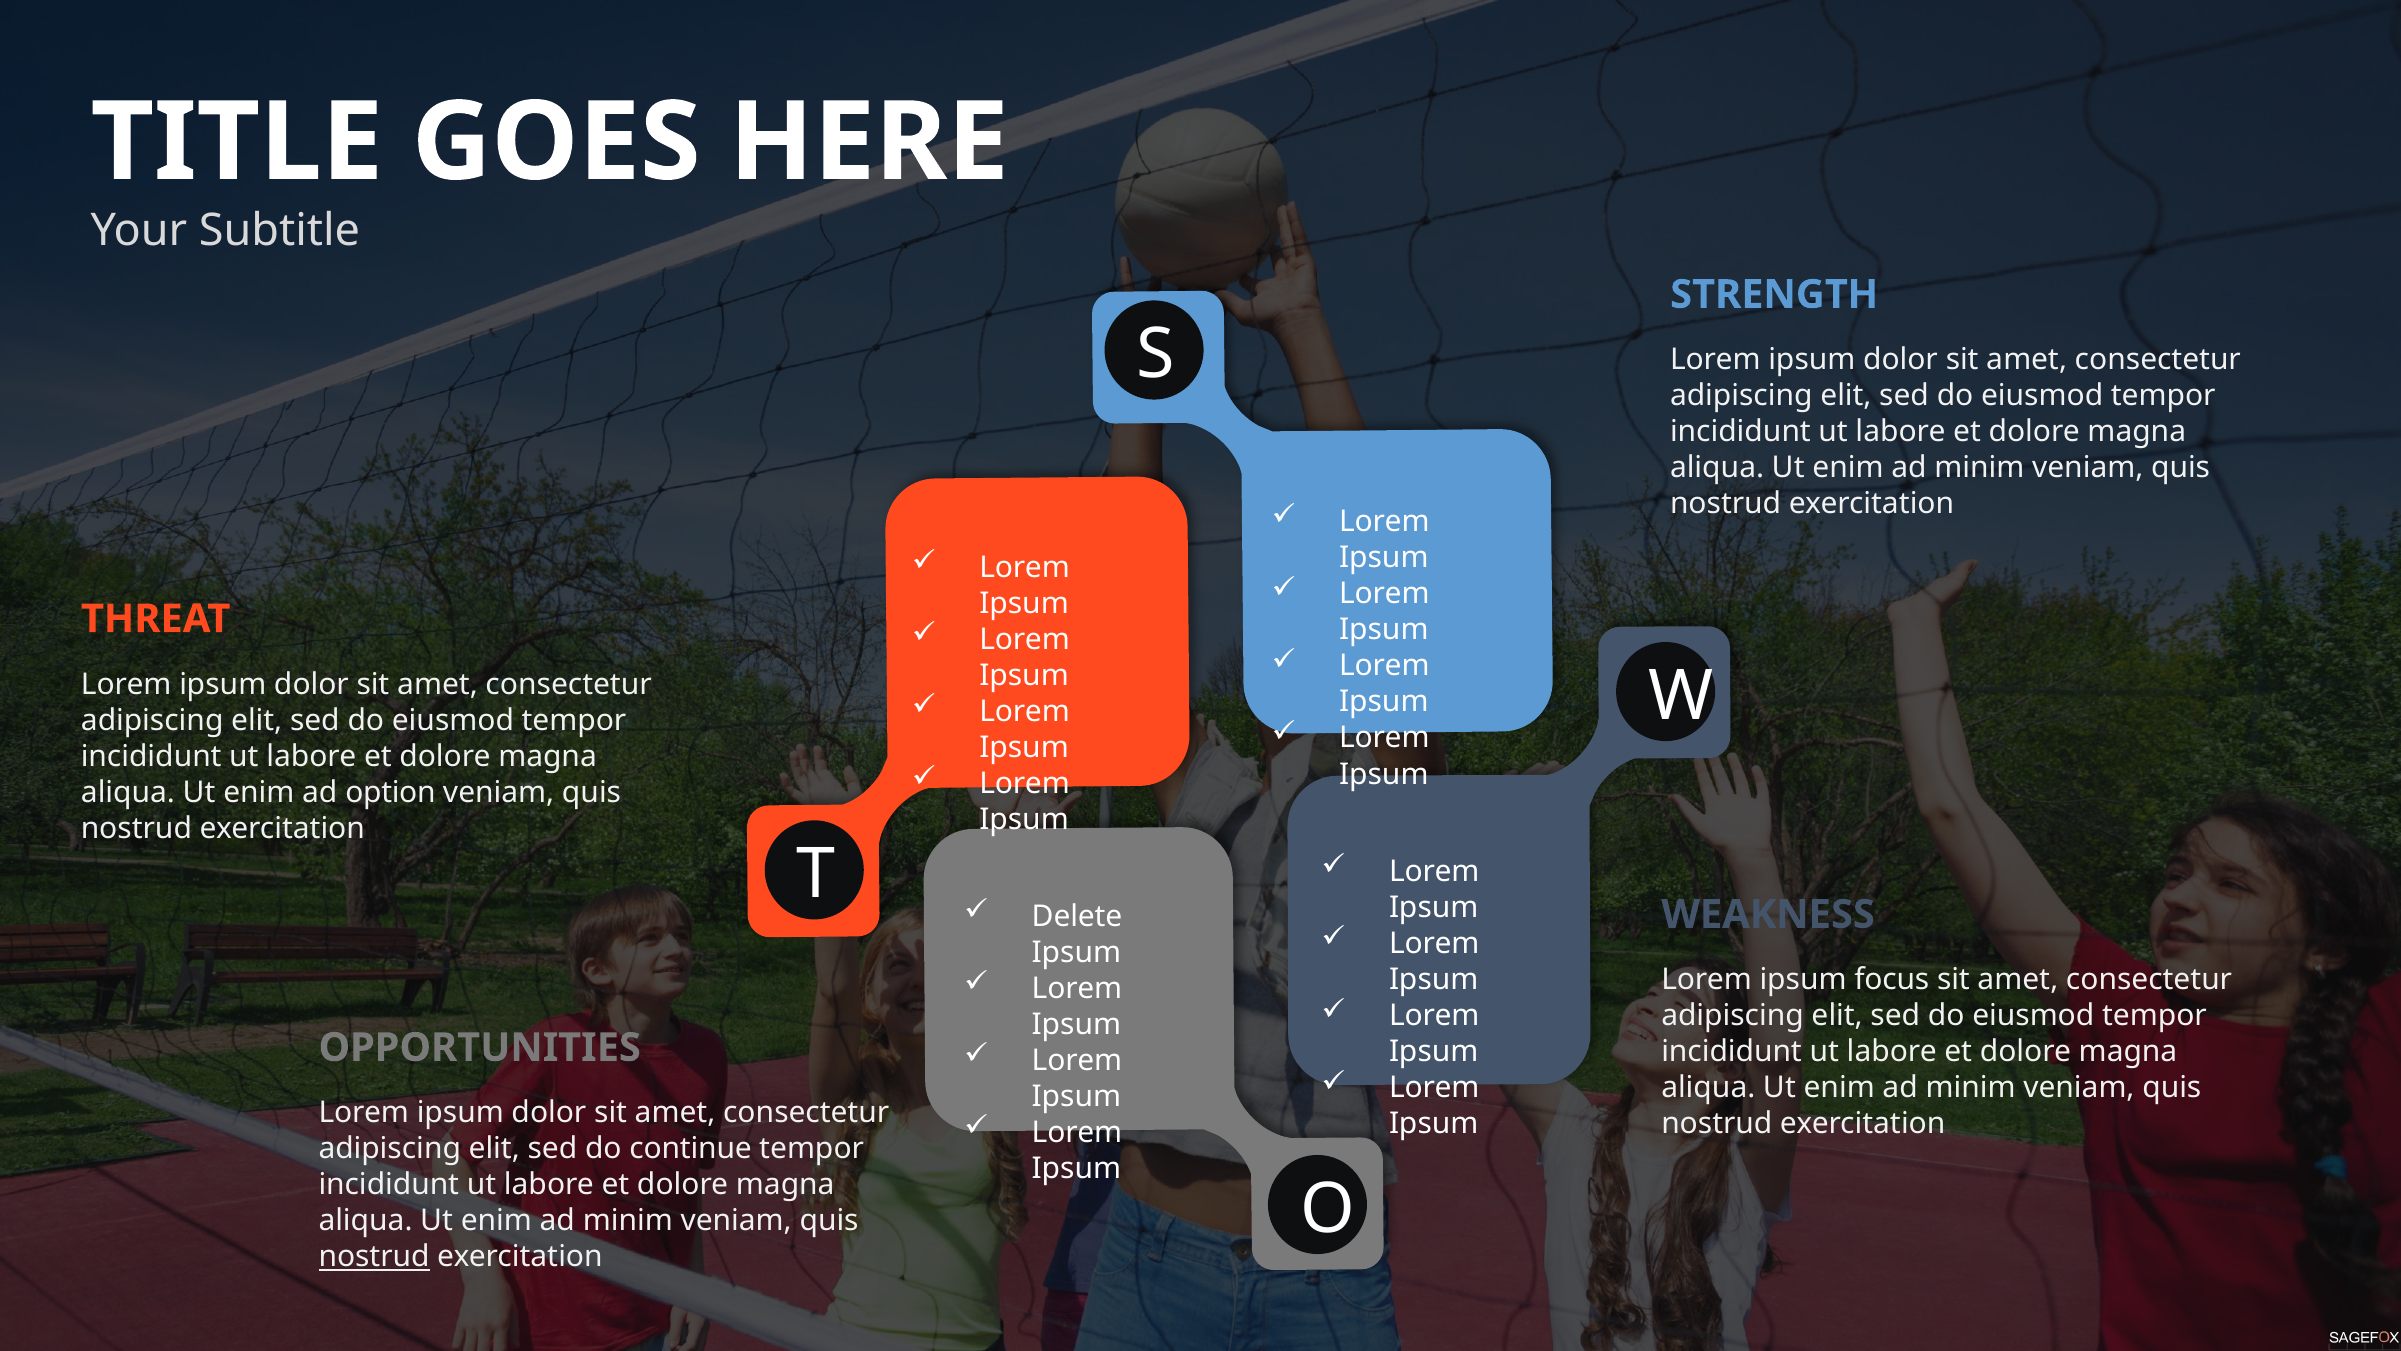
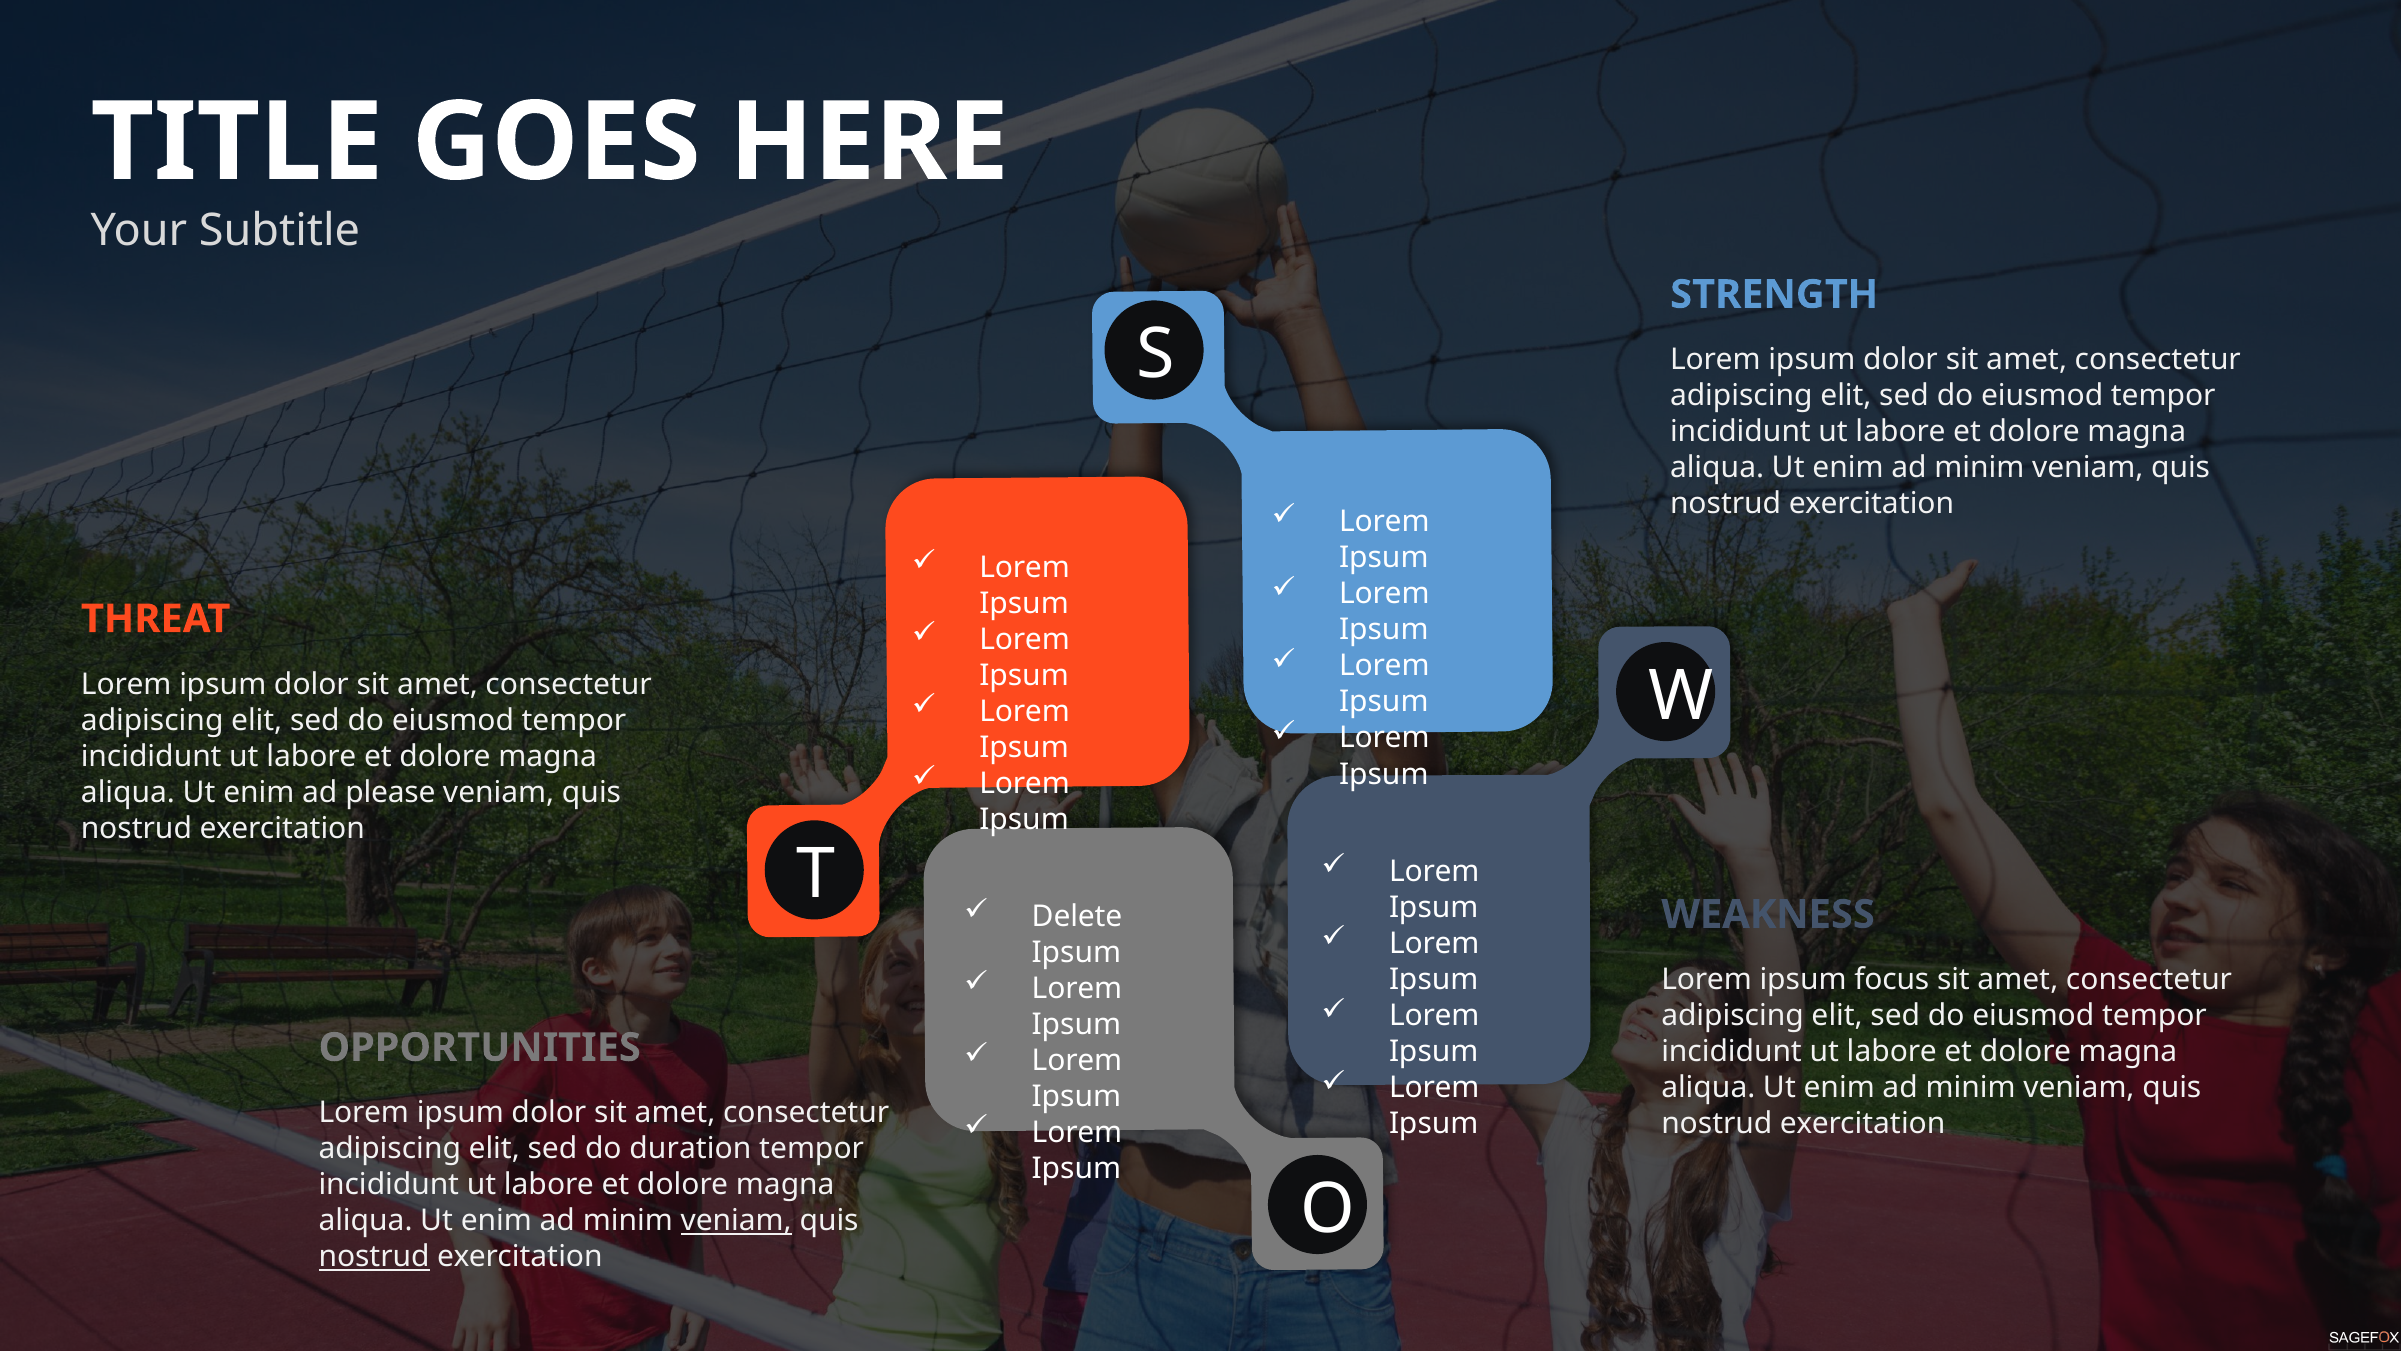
option: option -> please (390, 792)
continue: continue -> duration (690, 1149)
veniam underline: none -> present (736, 1221)
